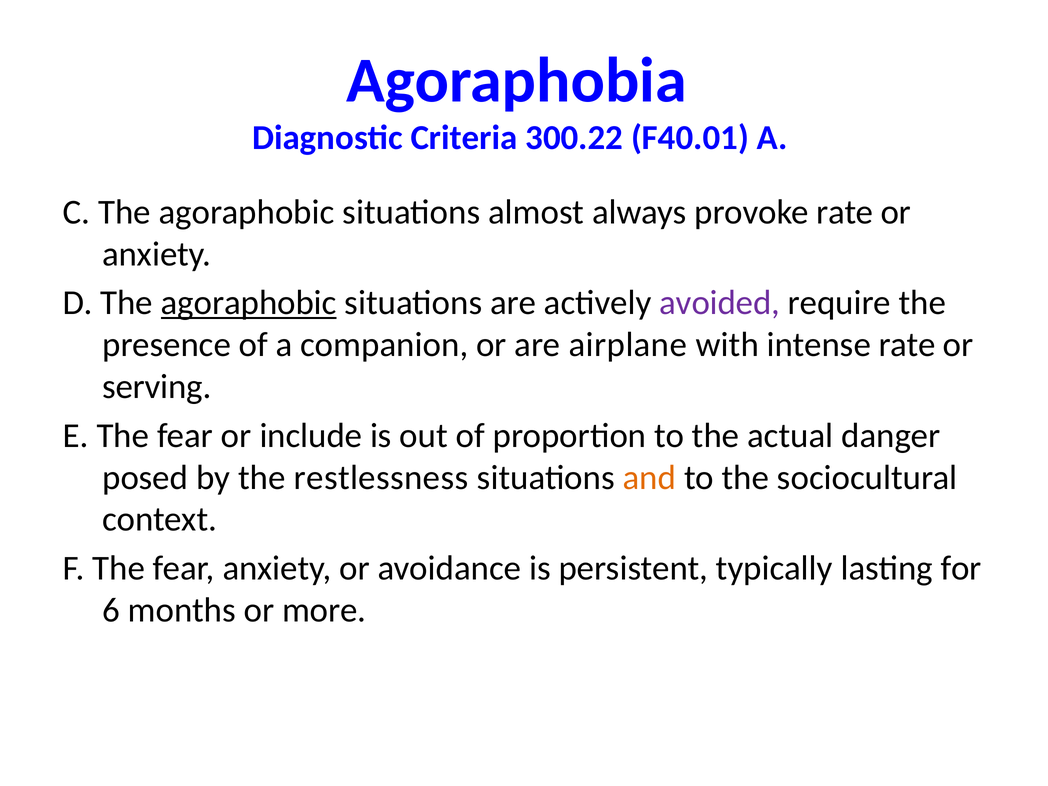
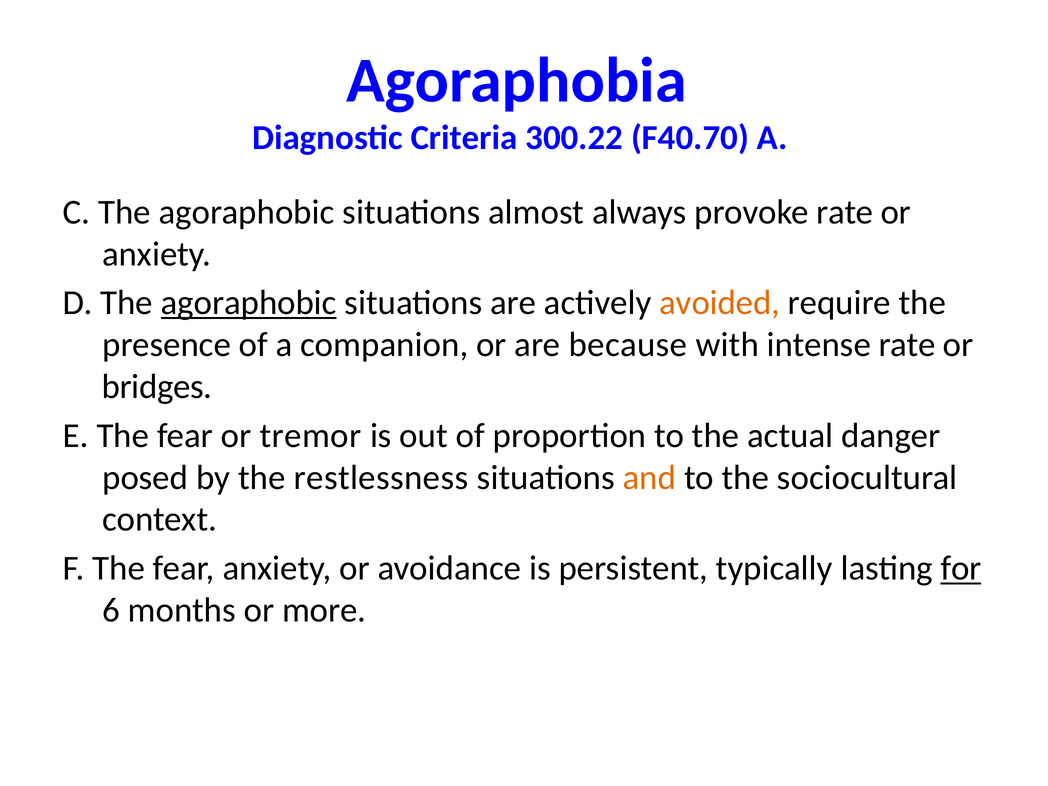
F40.01: F40.01 -> F40.70 (690, 138)
avoided colour: purple -> orange (720, 303)
airplane: airplane -> because (628, 345)
serving: serving -> bridges (157, 387)
include: include -> tremor (311, 436)
for underline: none -> present (961, 568)
